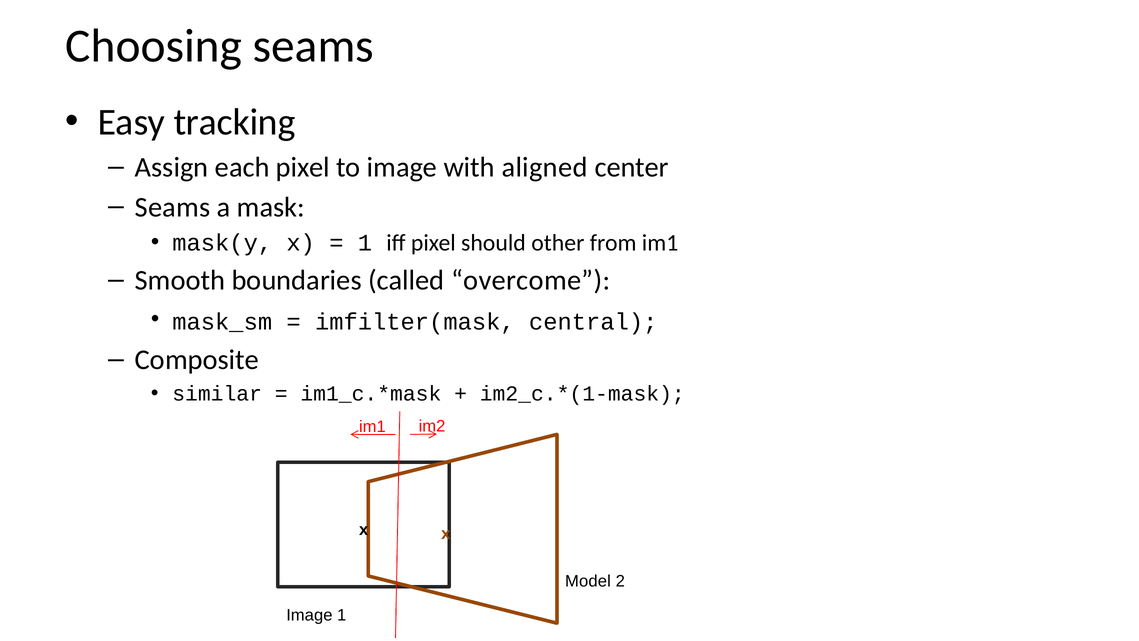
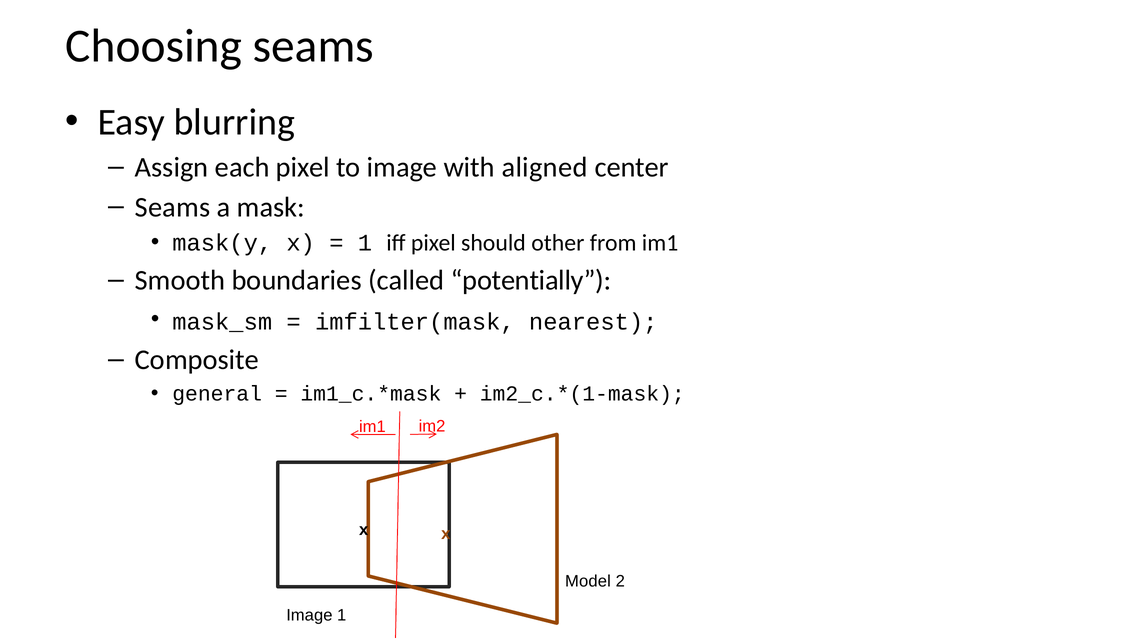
tracking: tracking -> blurring (234, 122)
overcome: overcome -> potentially (531, 280)
central: central -> nearest (593, 322)
similar: similar -> general (217, 393)
